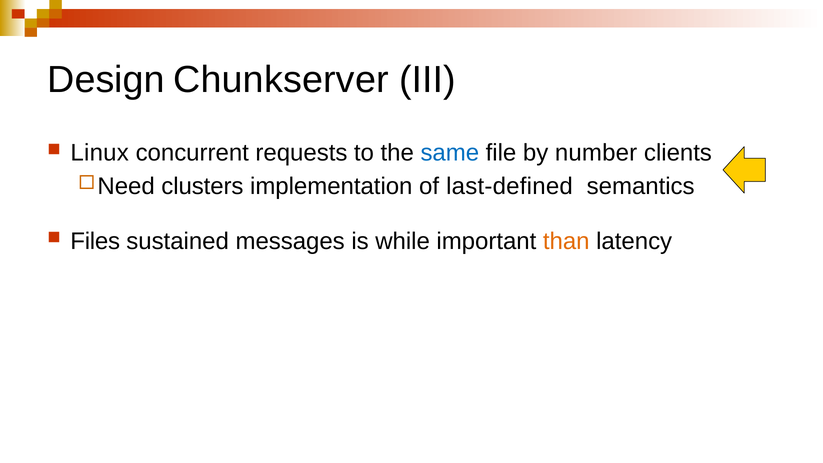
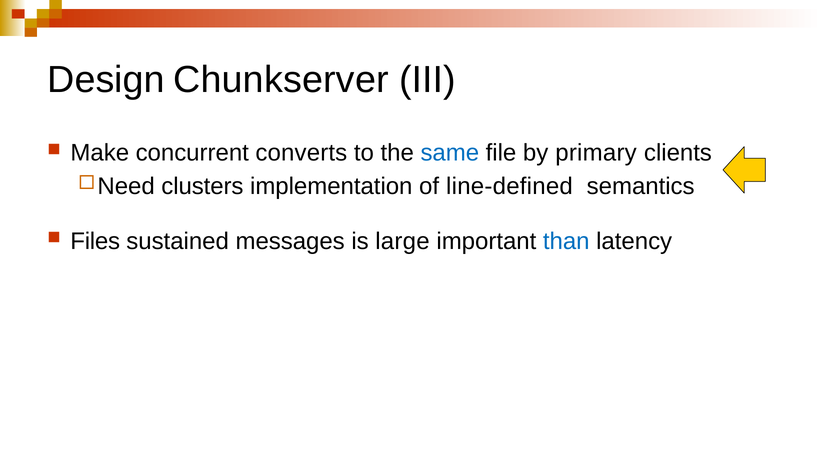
Linux: Linux -> Make (100, 153)
requests: requests -> converts (301, 153)
number: number -> primary (596, 153)
last-defined: last-defined -> line-defined (509, 187)
while: while -> large (402, 241)
than colour: orange -> blue (566, 241)
